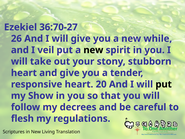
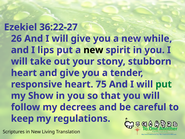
36:70-27: 36:70-27 -> 36:22-27 (59, 27)
veil: veil -> lips (46, 50)
20: 20 -> 75 (101, 84)
put colour: black -> green (164, 84)
flesh: flesh -> keep (22, 118)
